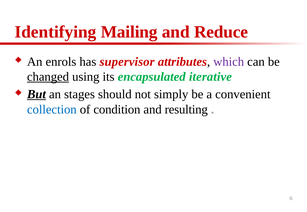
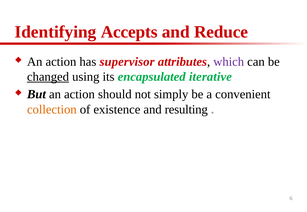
Mailing: Mailing -> Accepts (129, 32)
enrols: enrols -> action (61, 62)
But underline: present -> none (36, 95)
stages: stages -> action (79, 95)
collection colour: blue -> orange (52, 110)
condition: condition -> existence (117, 110)
